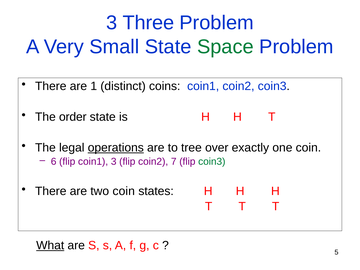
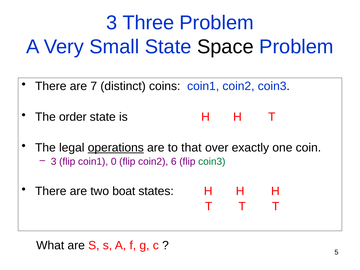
Space colour: green -> black (225, 47)
1: 1 -> 7 (94, 86)
tree: tree -> that (191, 148)
6: 6 -> 3 (54, 161)
coin1 3: 3 -> 0 (114, 161)
7: 7 -> 6 (174, 161)
two coin: coin -> boat (124, 191)
What underline: present -> none (50, 245)
